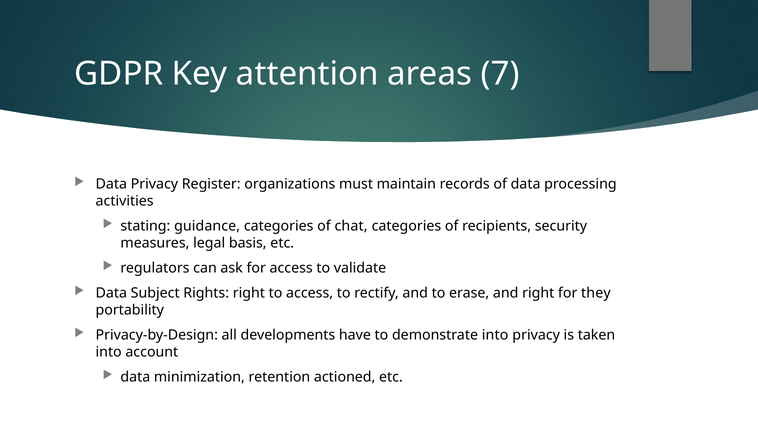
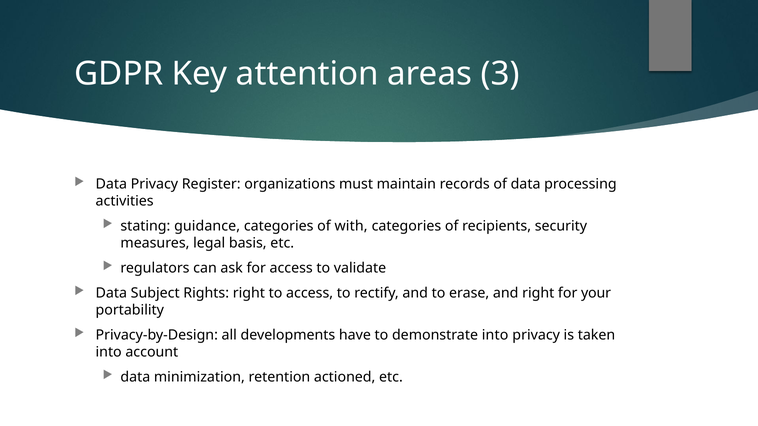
7: 7 -> 3 (500, 74)
chat: chat -> with (351, 226)
they: they -> your (596, 293)
